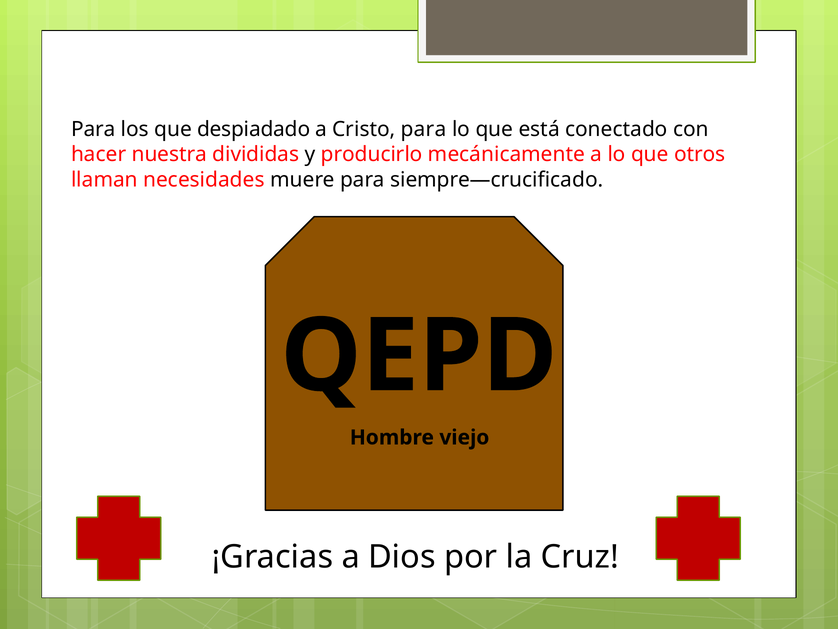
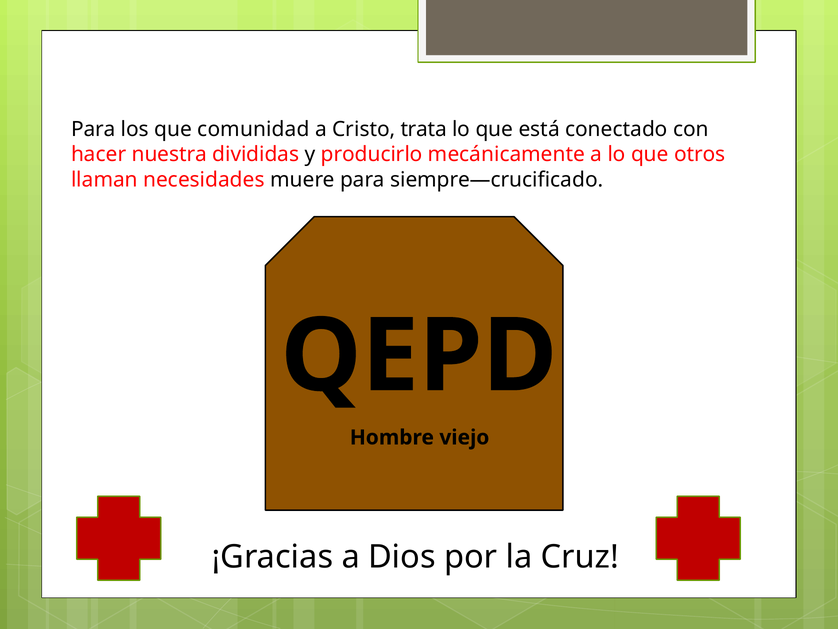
despiadado: despiadado -> comunidad (253, 129)
Cristo para: para -> trata (424, 129)
